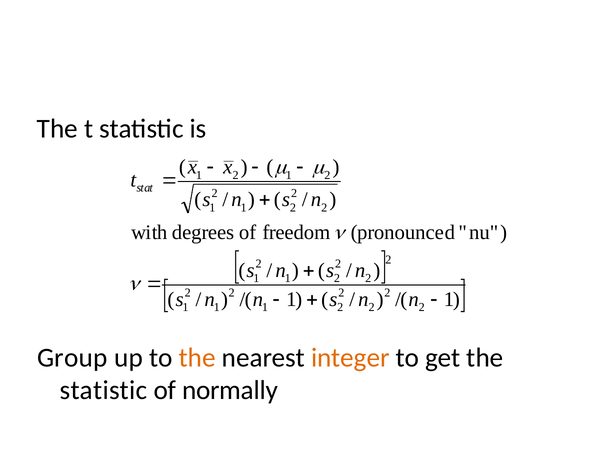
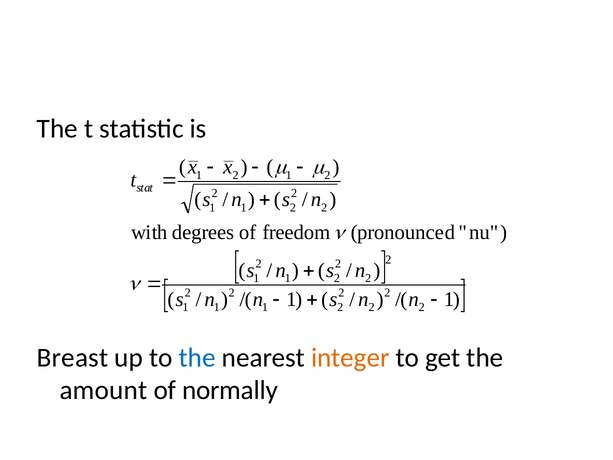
Group: Group -> Breast (72, 358)
the colour: orange -> blue (197, 358)
statistic: statistic -> amount (104, 390)
